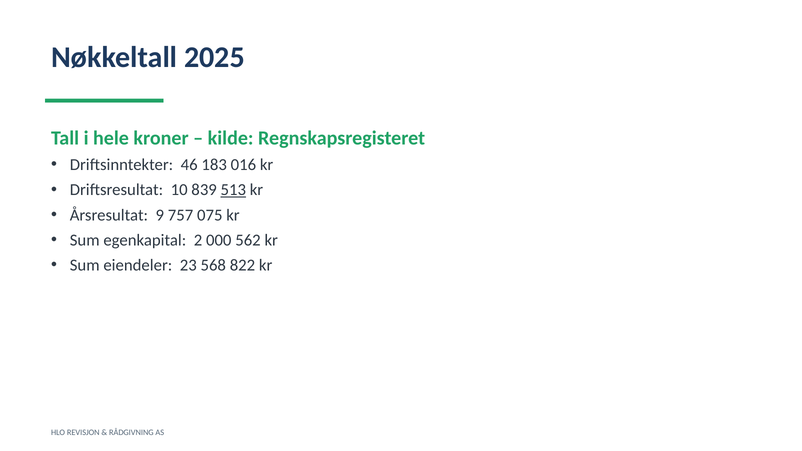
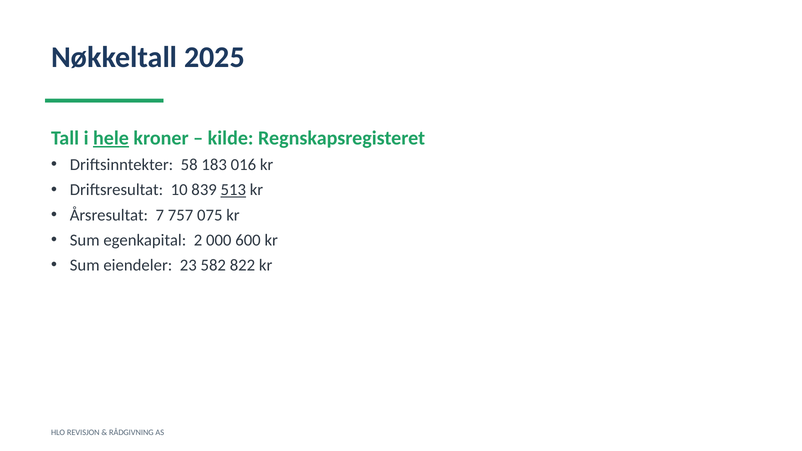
hele underline: none -> present (111, 138)
46: 46 -> 58 (189, 165)
9: 9 -> 7 (160, 215)
562: 562 -> 600 (248, 240)
568: 568 -> 582 (213, 265)
